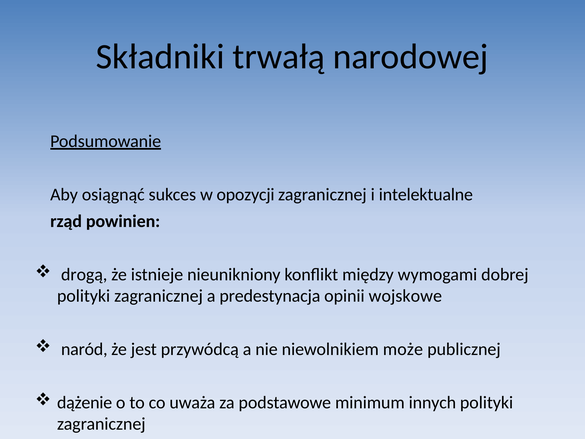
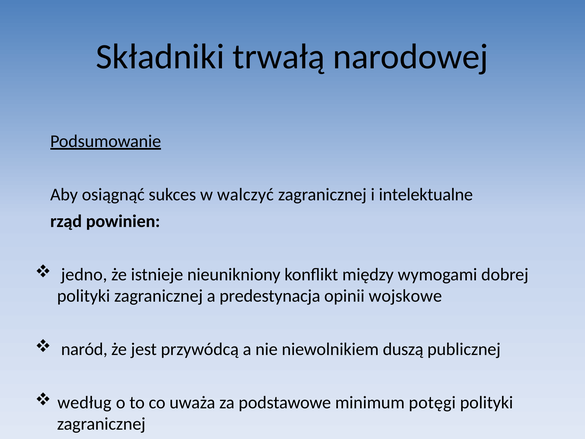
opozycji: opozycji -> walczyć (245, 194)
drogą: drogą -> jedno (84, 274)
może: może -> duszą (403, 349)
dążenie: dążenie -> według (84, 402)
innych: innych -> potęgi (432, 402)
